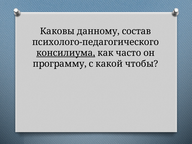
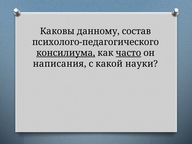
часто underline: none -> present (128, 53)
программу: программу -> написания (60, 64)
чтобы: чтобы -> науки (142, 64)
